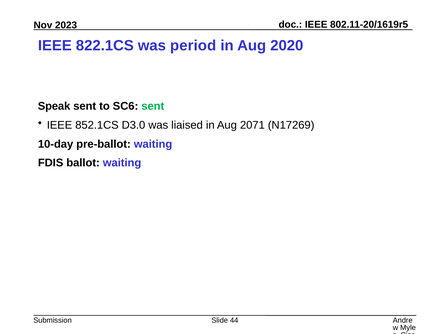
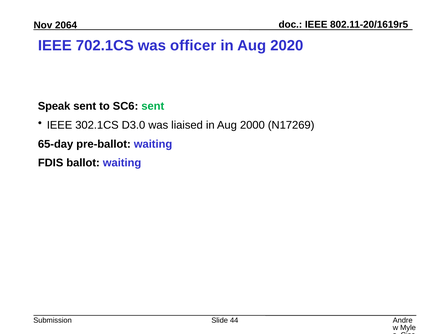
2023: 2023 -> 2064 (66, 25)
822.1CS: 822.1CS -> 702.1CS (105, 46)
period: period -> officer (193, 46)
852.1CS: 852.1CS -> 302.1CS (97, 125)
2071: 2071 -> 2000 (252, 125)
10-day: 10-day -> 65-day (56, 144)
